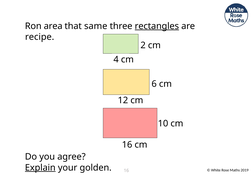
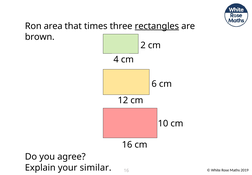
same: same -> times (96, 26)
recipe: recipe -> brown (40, 37)
Explain underline: present -> none (40, 167)
golden: golden -> similar (96, 167)
